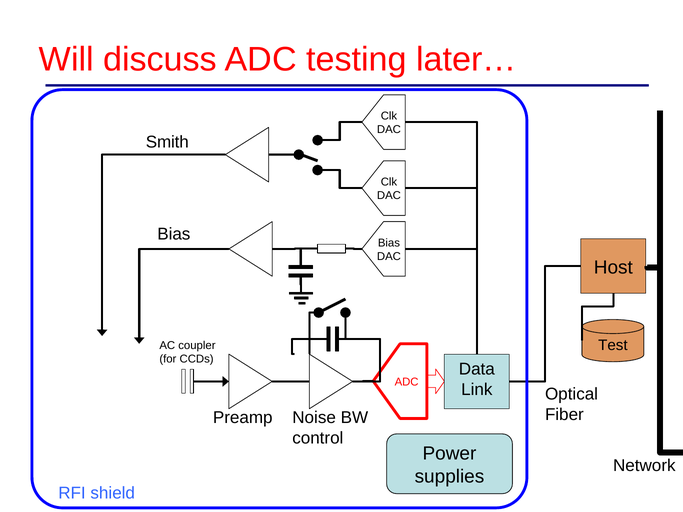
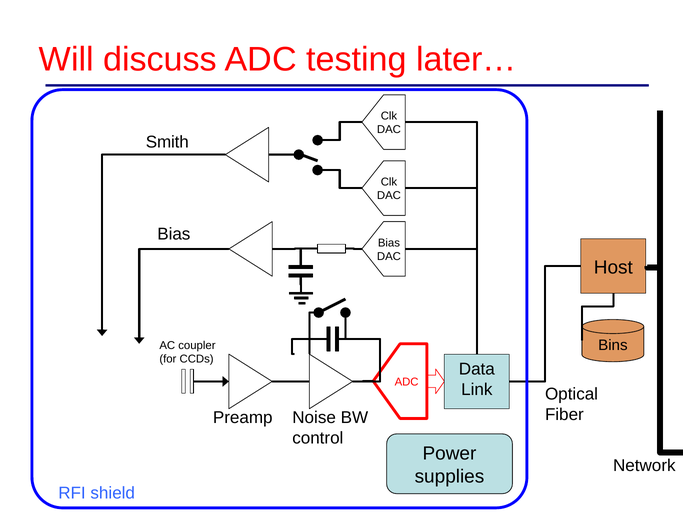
Test: Test -> Bins (613, 345)
